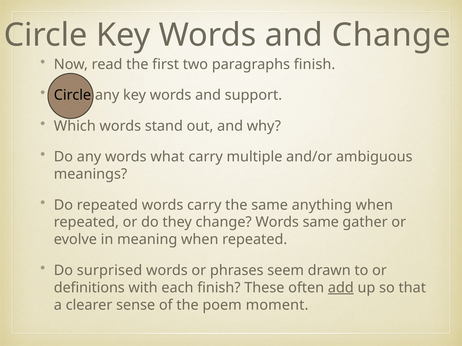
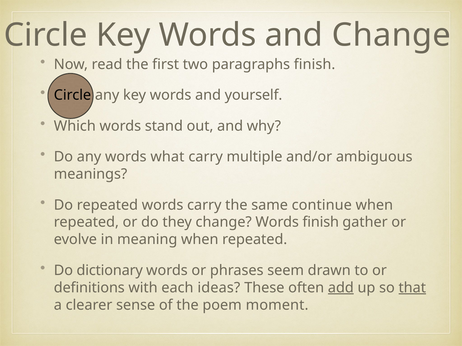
support: support -> yourself (254, 95)
anything: anything -> continue (322, 205)
Words same: same -> finish (321, 223)
surprised: surprised -> dictionary (110, 271)
each finish: finish -> ideas (219, 288)
that underline: none -> present (412, 288)
